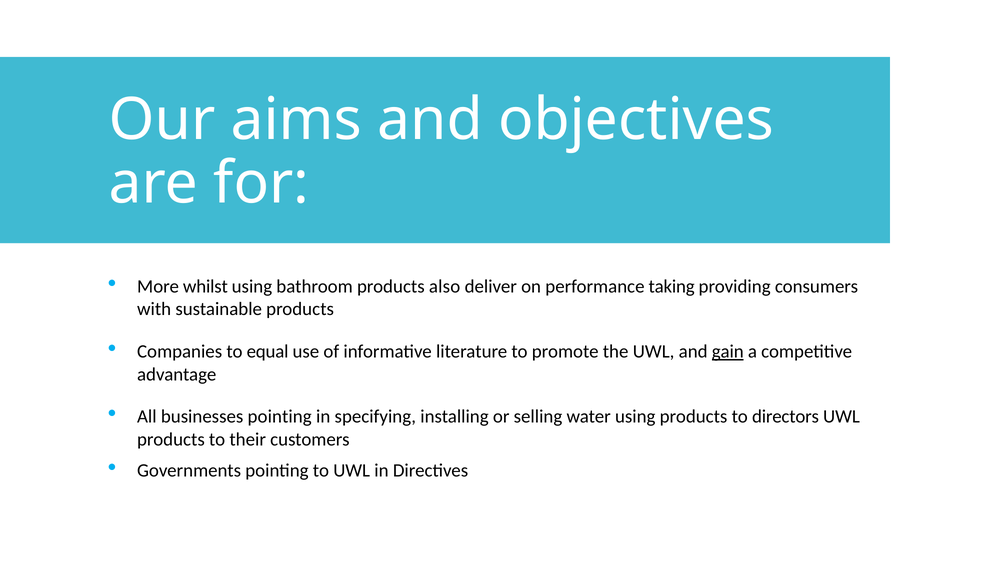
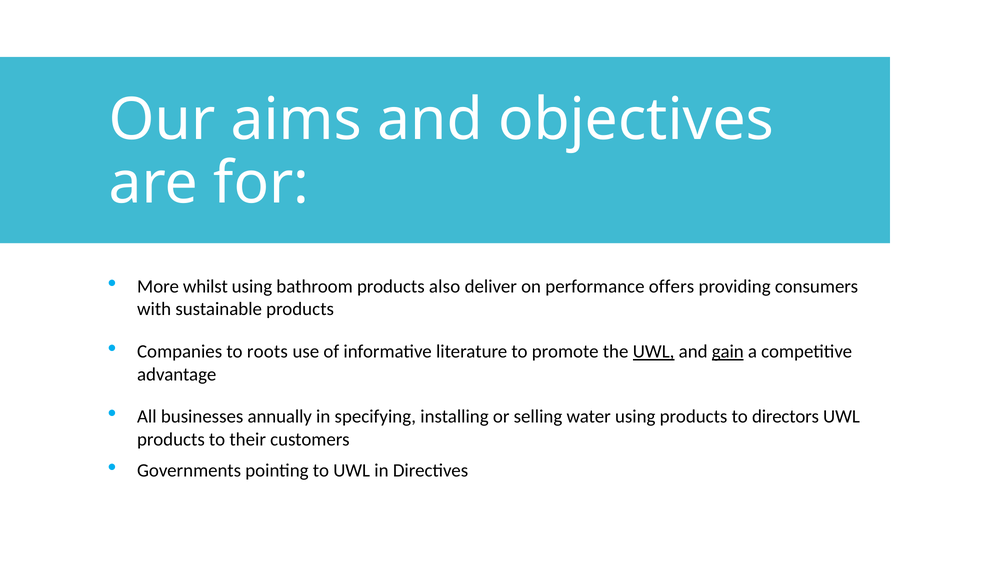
taking: taking -> offers (671, 287)
equal: equal -> roots (267, 352)
UWL underline: none -> present (654, 352)
businesses pointing: pointing -> annually (280, 417)
